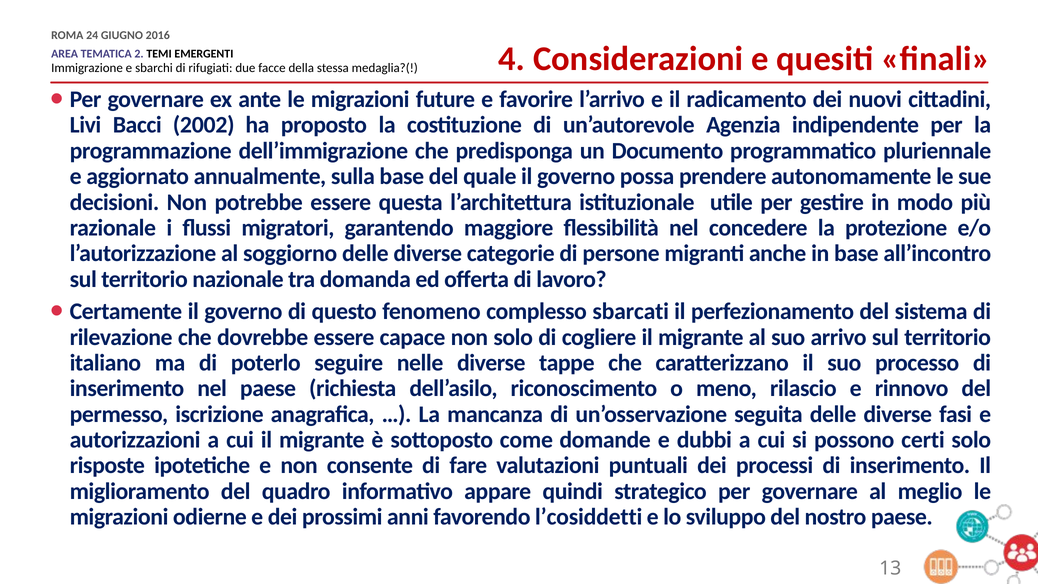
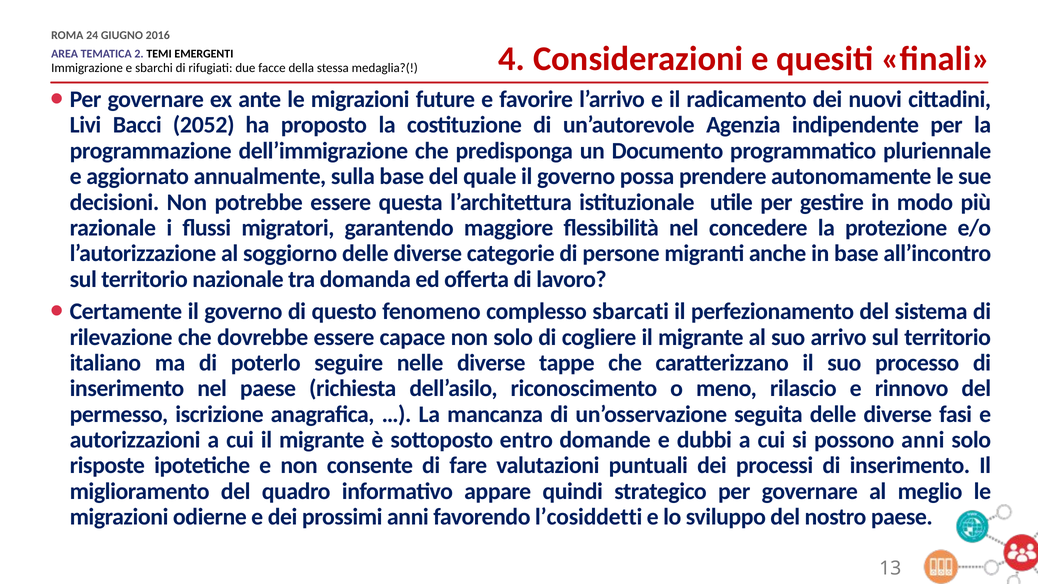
2002: 2002 -> 2052 (204, 125)
come: come -> entro (526, 440)
possono certi: certi -> anni (923, 440)
